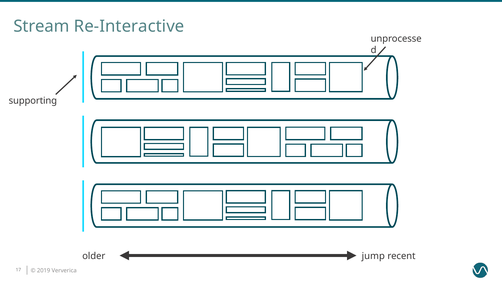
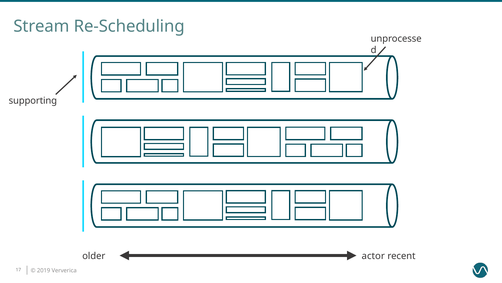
Re-Interactive: Re-Interactive -> Re-Scheduling (129, 26)
jump: jump -> actor (373, 256)
